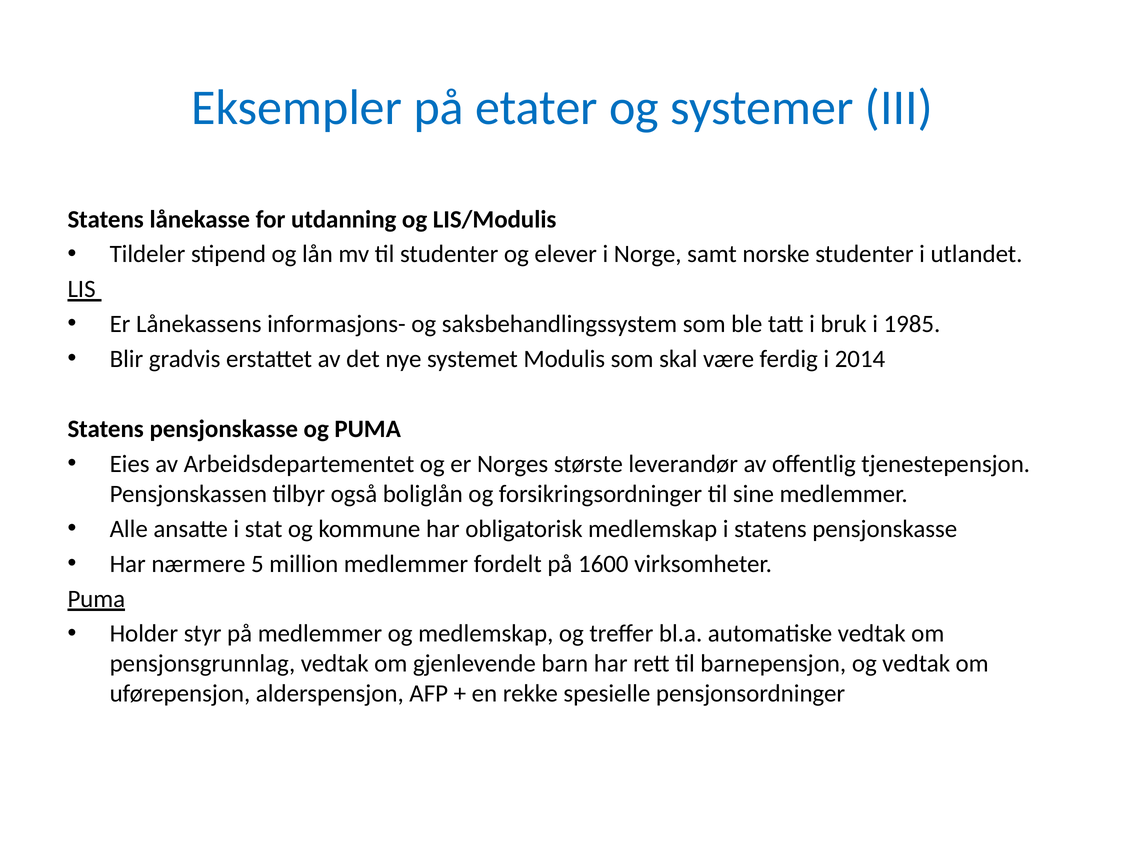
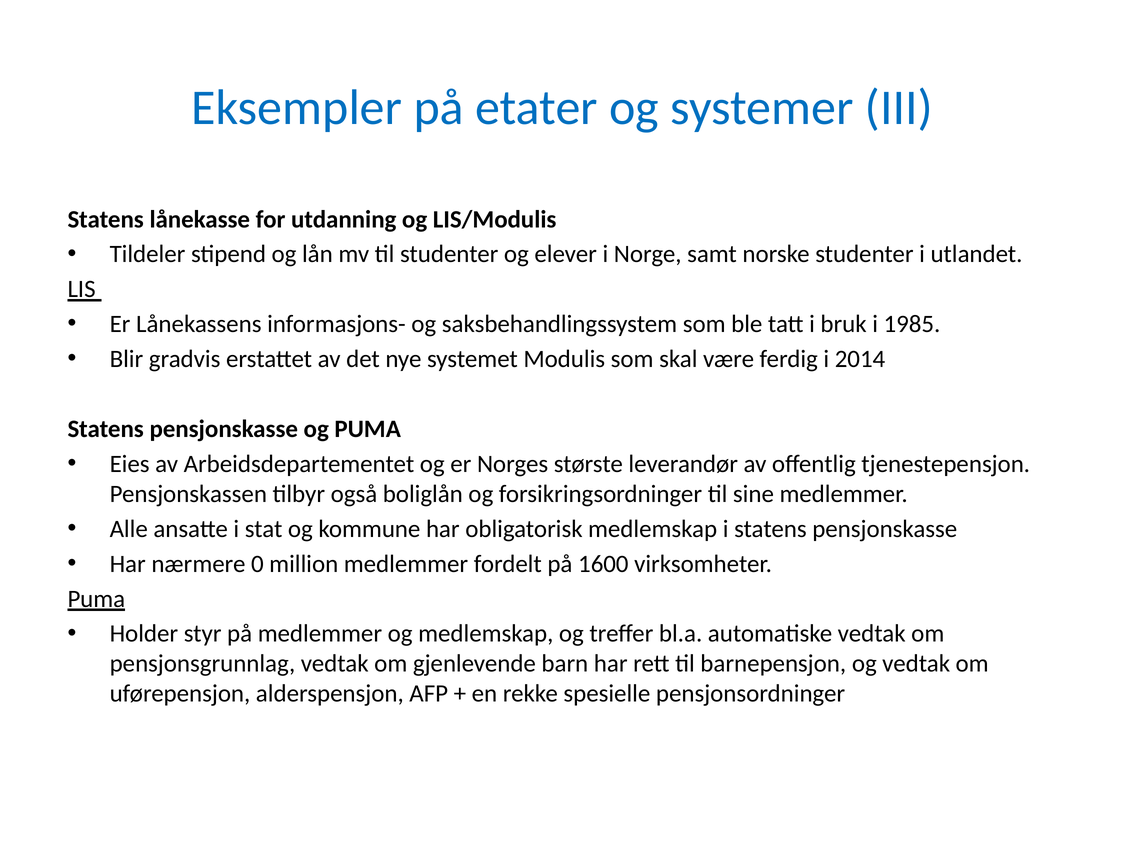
5: 5 -> 0 (257, 564)
